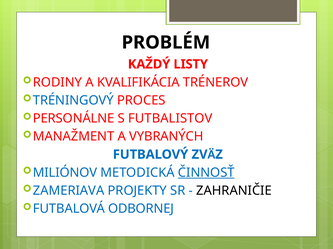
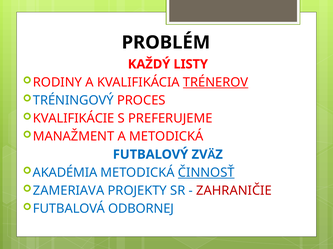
TRÉNEROV underline: none -> present (216, 82)
PERSONÁLNE: PERSONÁLNE -> KVALIFIKÁCIE (74, 119)
FUTBALISTOV: FUTBALISTOV -> PREFERUJEME (170, 119)
A VYBRANÝCH: VYBRANÝCH -> METODICKÁ (166, 137)
MILIÓNOV: MILIÓNOV -> AKADÉMIA (65, 173)
ZAHRANIČIE colour: black -> red (234, 191)
